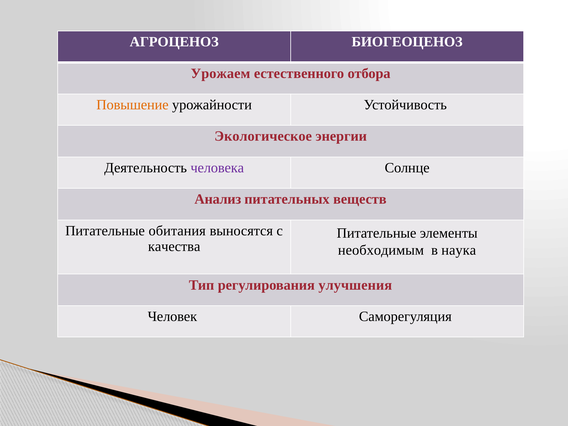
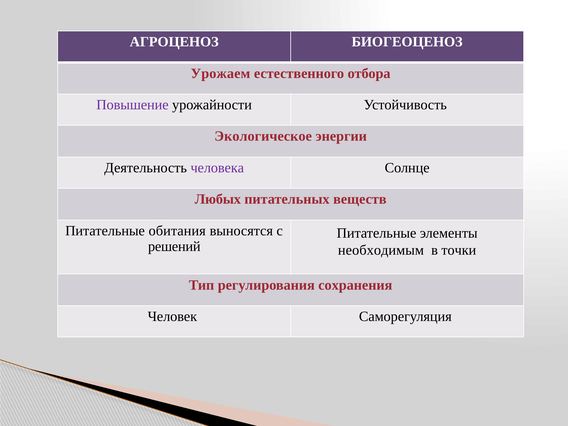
Повышение colour: orange -> purple (132, 105)
Анализ: Анализ -> Любых (218, 199)
качества: качества -> решений (174, 246)
наука: наука -> точки (459, 250)
улучшения: улучшения -> сохранения (355, 285)
